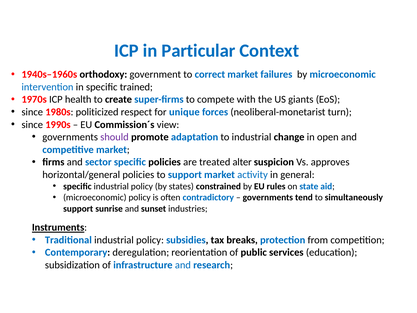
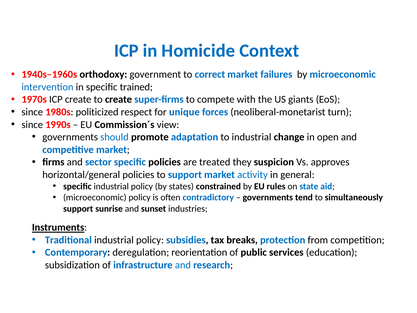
Particular: Particular -> Homicide (198, 51)
ICP health: health -> create (78, 99)
should colour: purple -> blue (114, 137)
alter: alter -> they (242, 162)
